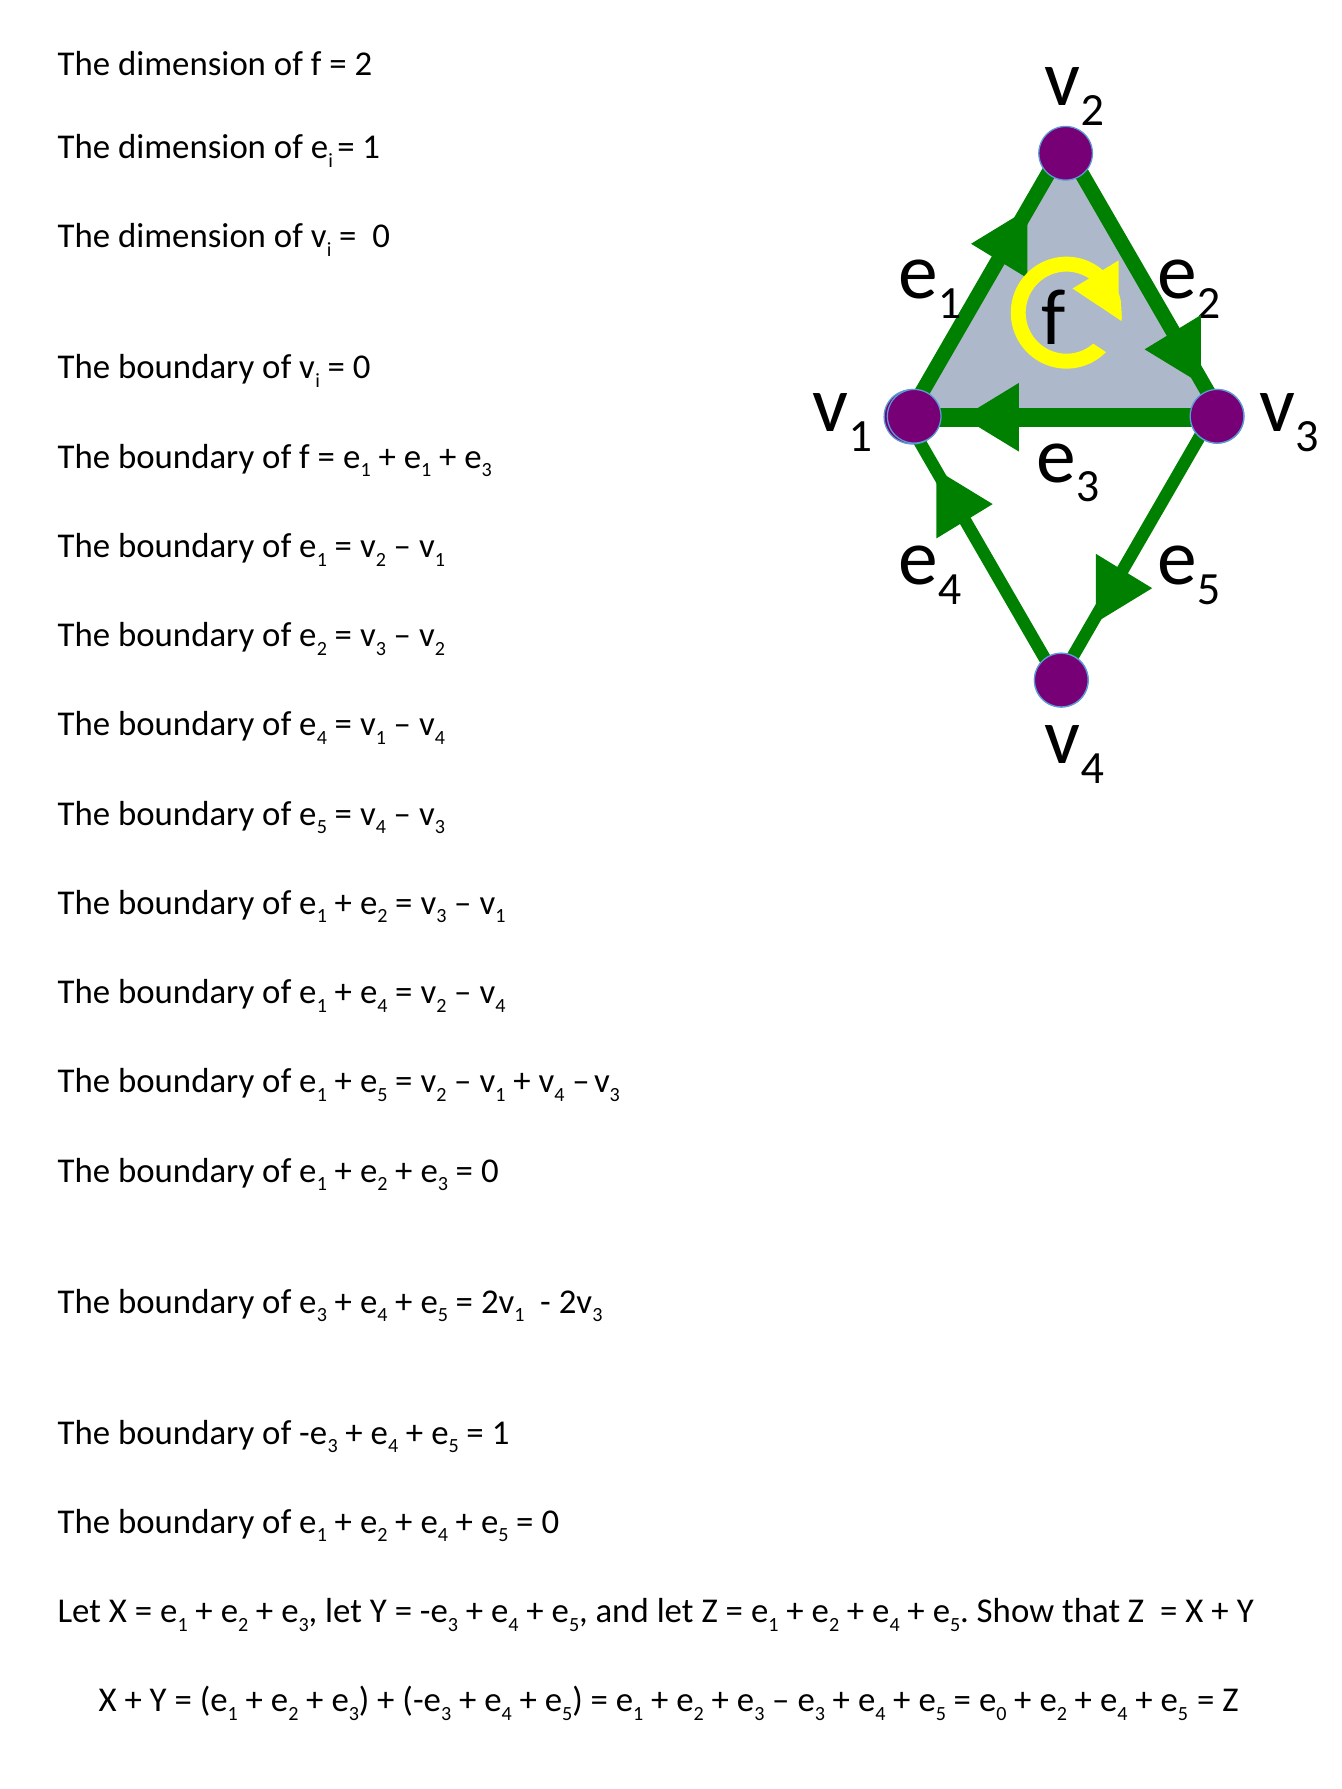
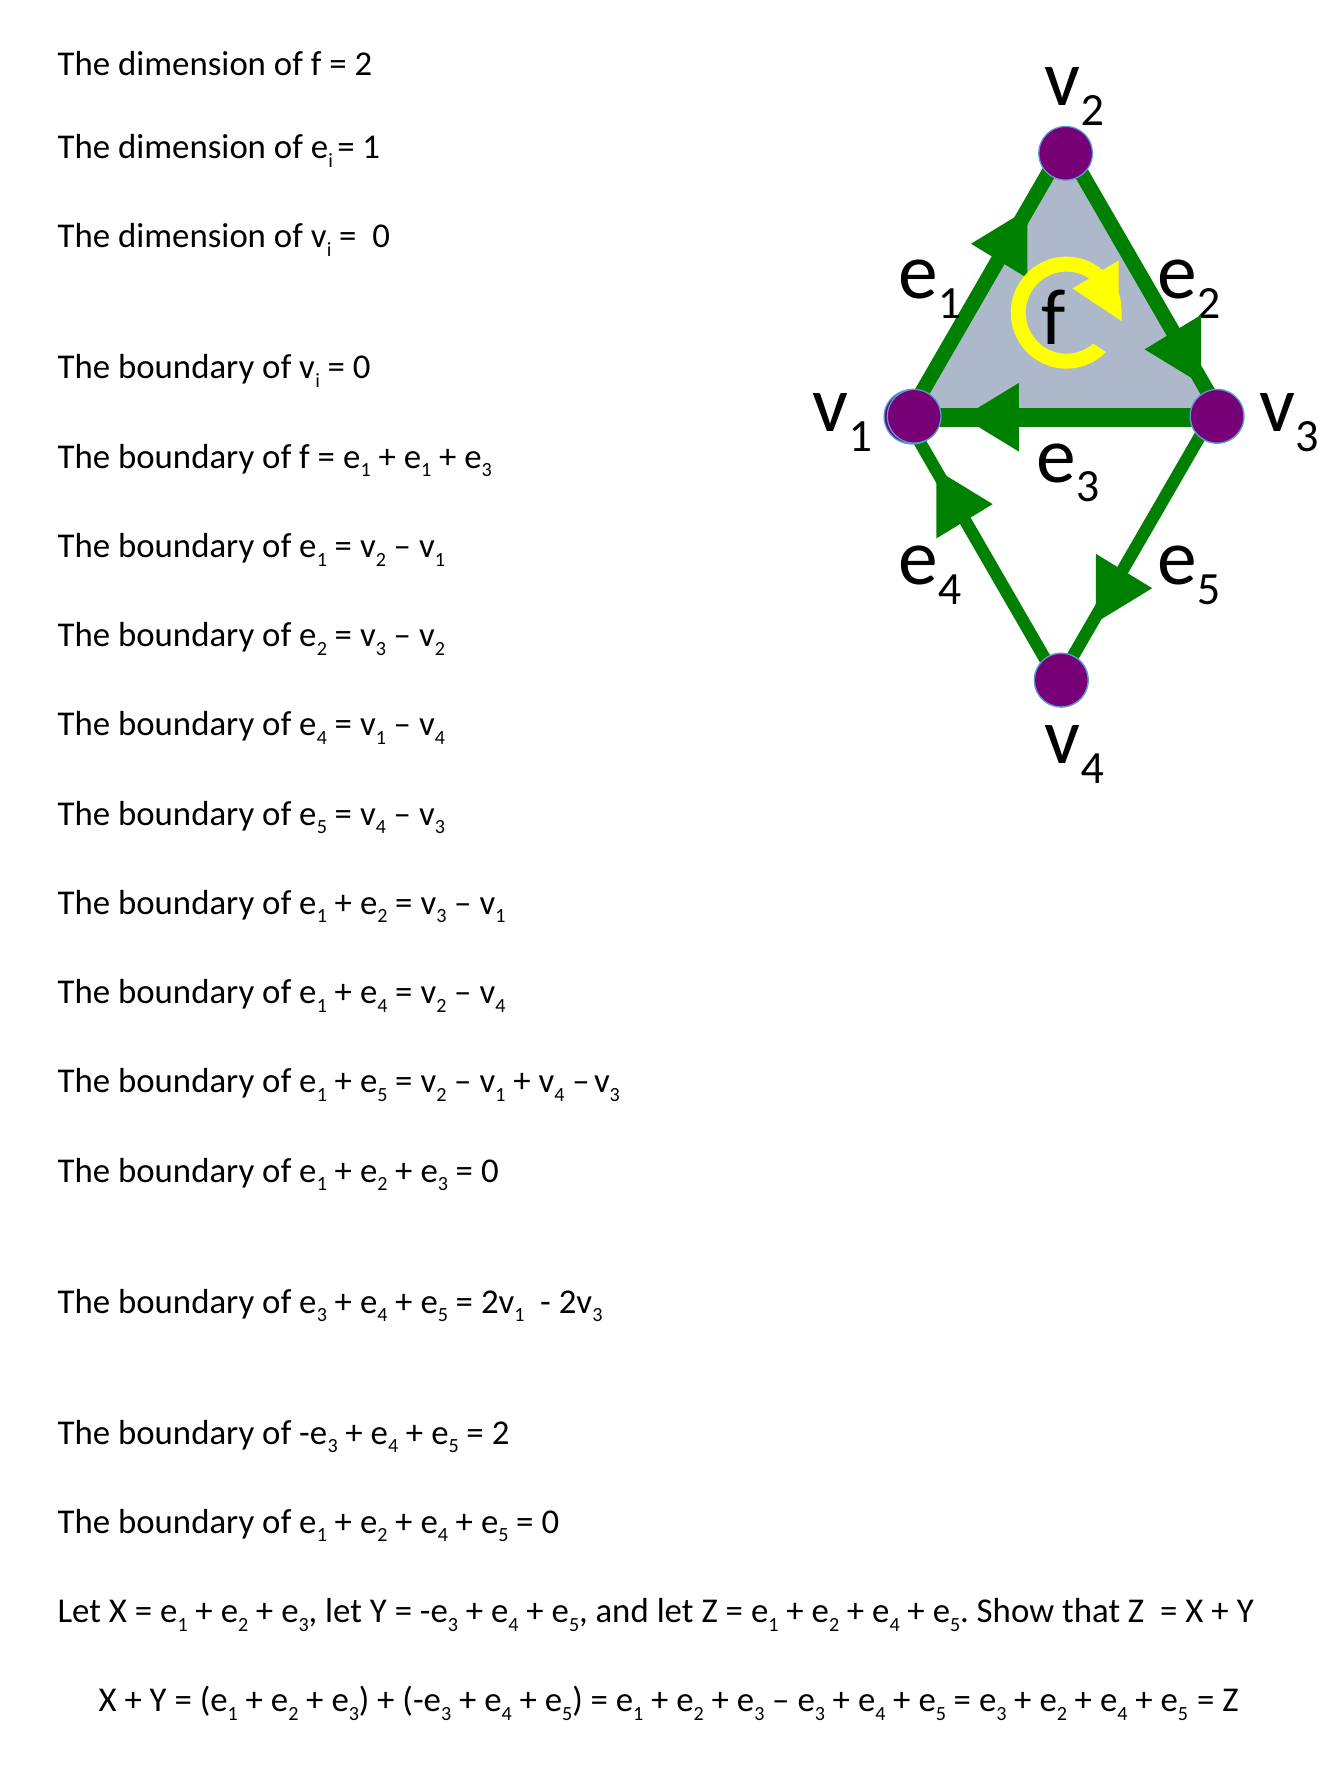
1: 1 -> 2 (501, 1433)
0: 0 -> 3 (1001, 1714)
